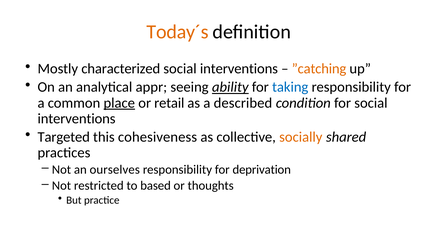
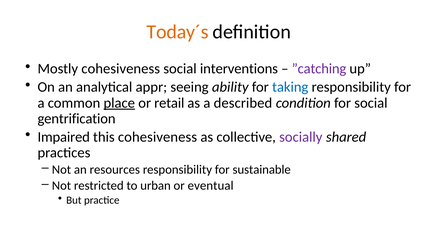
Mostly characterized: characterized -> cohesiveness (121, 69)
”catching colour: orange -> purple (319, 69)
ability underline: present -> none (230, 87)
interventions: interventions -> gentrification (77, 119)
Targeted: Targeted -> Impaired (64, 137)
socially colour: orange -> purple (301, 137)
ourselves: ourselves -> resources (115, 170)
deprivation: deprivation -> sustainable (262, 170)
based: based -> urban (156, 186)
thoughts: thoughts -> eventual (211, 186)
